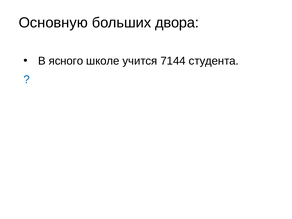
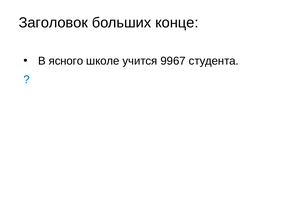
Основную: Основную -> Заголовок (53, 23)
двора: двора -> конце (177, 23)
7144: 7144 -> 9967 (173, 61)
